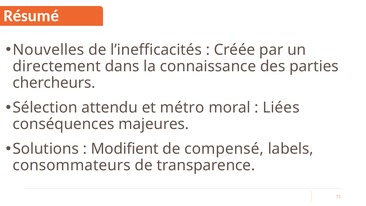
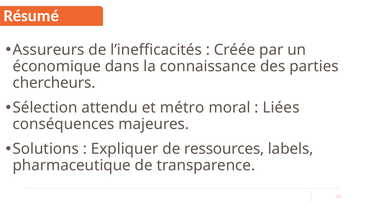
Nouvelles: Nouvelles -> Assureurs (49, 50)
directement: directement -> économique (57, 66)
Modifient: Modifient -> Expliquer (125, 149)
compensé: compensé -> ressources (224, 149)
consommateurs: consommateurs -> pharmaceutique (72, 165)
